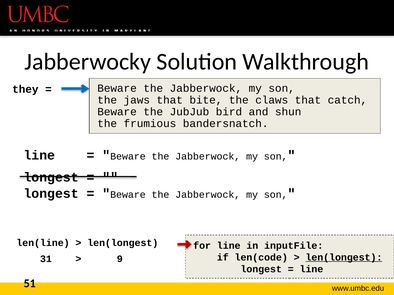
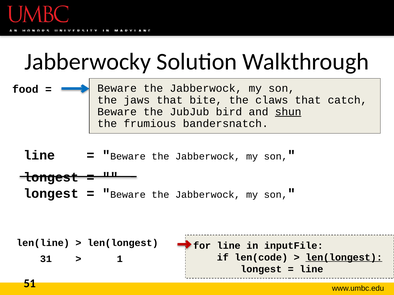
they: they -> food (25, 89)
shun underline: none -> present (288, 112)
9: 9 -> 1 (120, 259)
